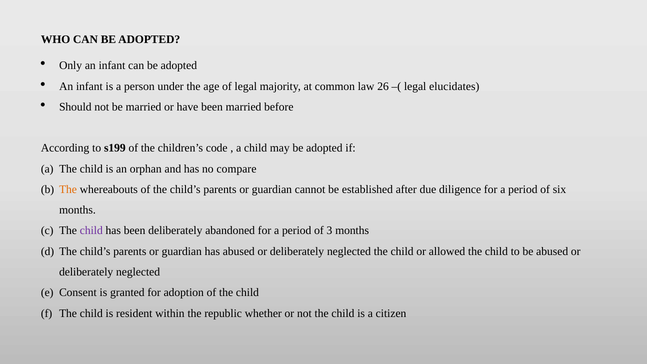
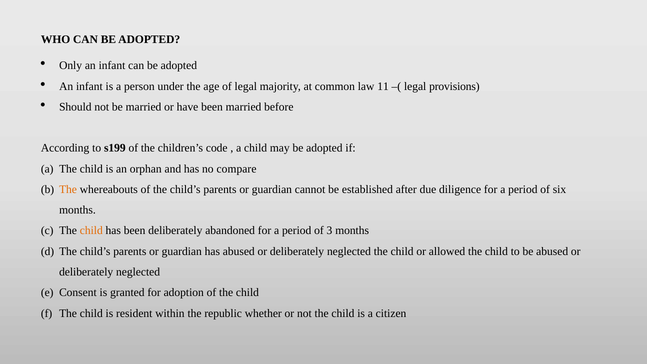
26: 26 -> 11 (383, 86)
elucidates: elucidates -> provisions (454, 86)
child colour: purple -> orange (91, 231)
